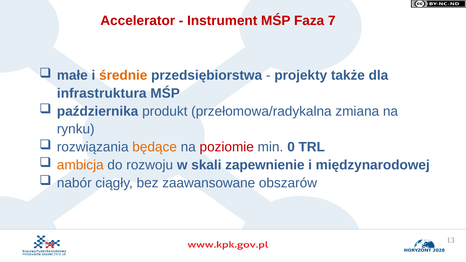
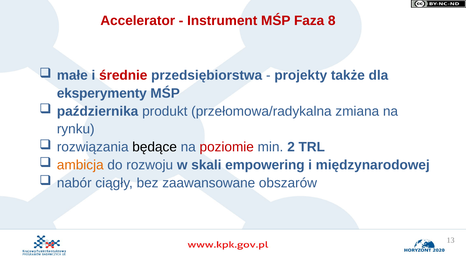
7: 7 -> 8 (332, 21)
średnie colour: orange -> red (123, 75)
infrastruktura: infrastruktura -> eksperymenty (102, 93)
będące colour: orange -> black (155, 147)
0: 0 -> 2 (291, 147)
zapewnienie: zapewnienie -> empowering (265, 165)
